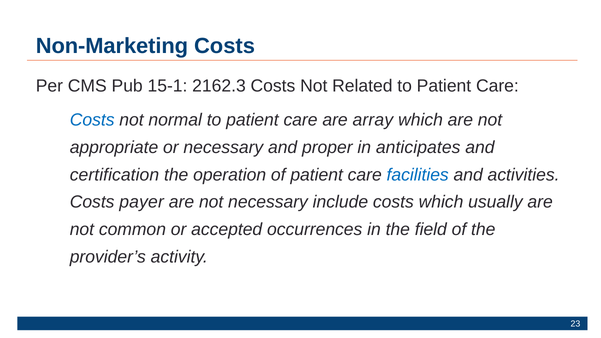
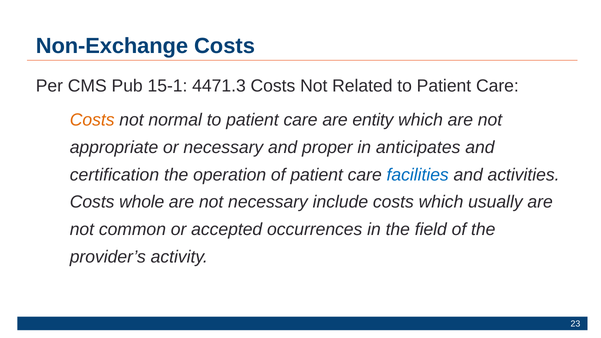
Non-Marketing: Non-Marketing -> Non-Exchange (112, 46)
2162.3: 2162.3 -> 4471.3 (219, 86)
Costs colour: blue -> orange (92, 120)
array: array -> entity (373, 120)
payer: payer -> whole (142, 202)
